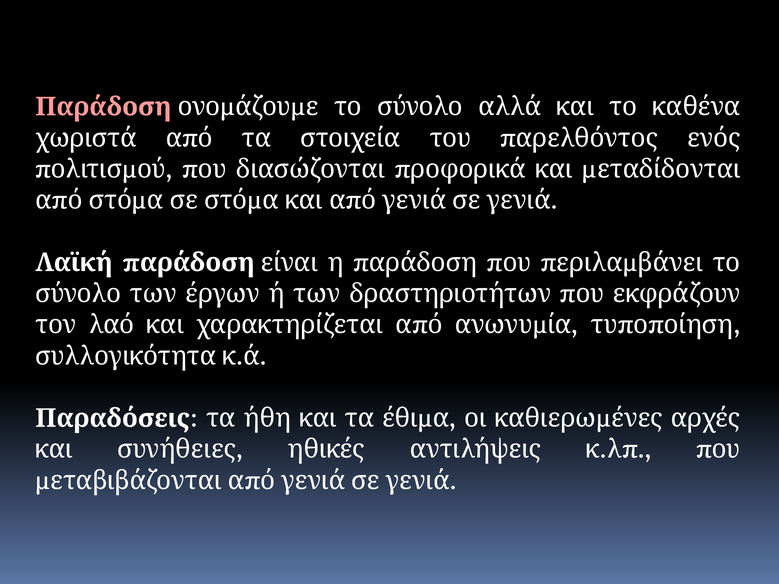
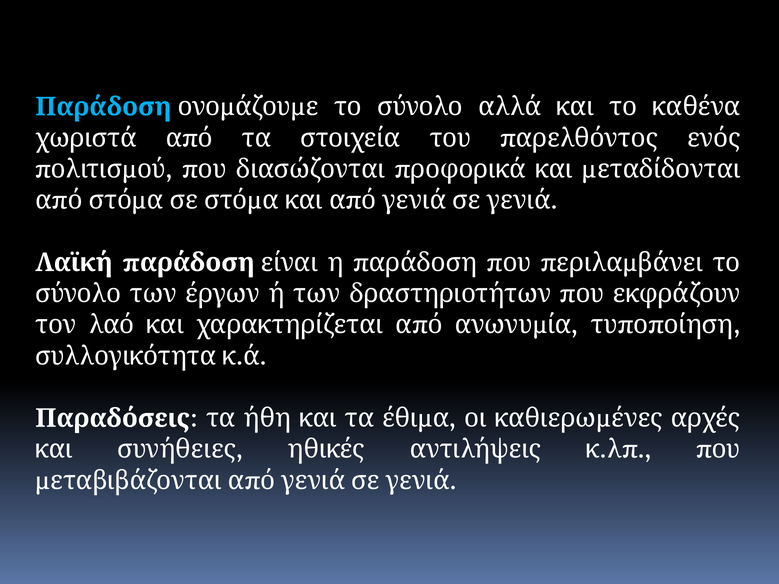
Παράδοση colour: pink -> light blue (103, 107)
